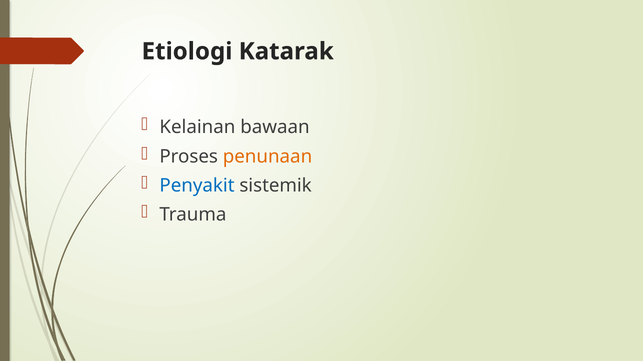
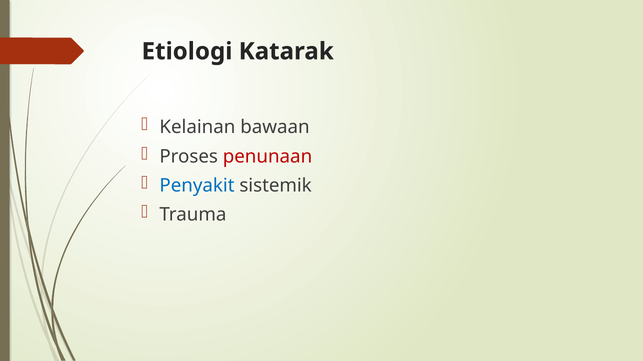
penunaan colour: orange -> red (267, 157)
